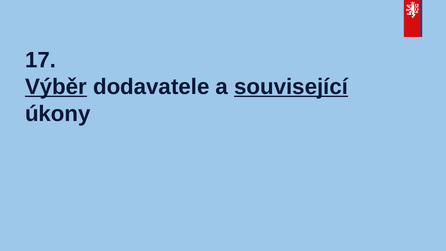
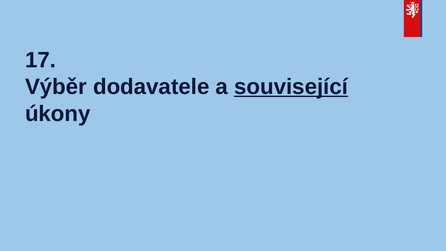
Výběr underline: present -> none (56, 87)
